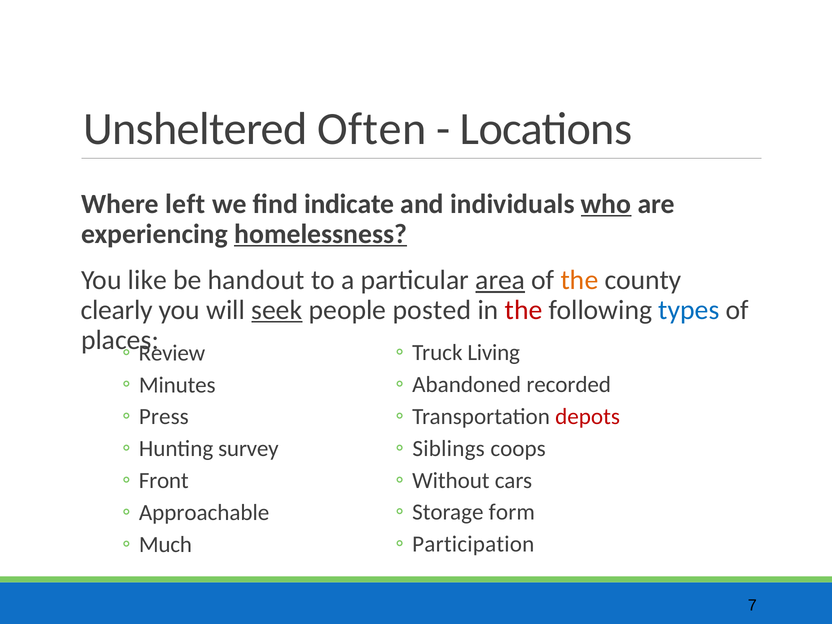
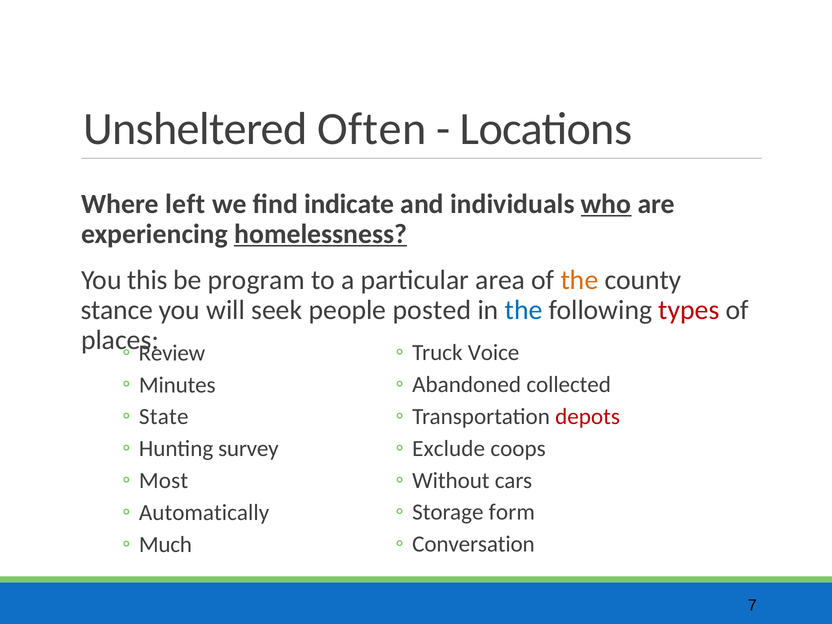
like: like -> this (148, 280)
handout: handout -> program (256, 280)
area underline: present -> none (500, 280)
clearly: clearly -> stance (117, 310)
seek underline: present -> none (277, 310)
the colour: red -> blue (524, 310)
types colour: blue -> red (689, 310)
Living: Living -> Voice (494, 353)
recorded: recorded -> collected (569, 385)
Press: Press -> State (164, 417)
Siblings: Siblings -> Exclude (449, 448)
Front: Front -> Most (164, 481)
Approachable: Approachable -> Automatically (204, 513)
Participation: Participation -> Conversation (473, 544)
